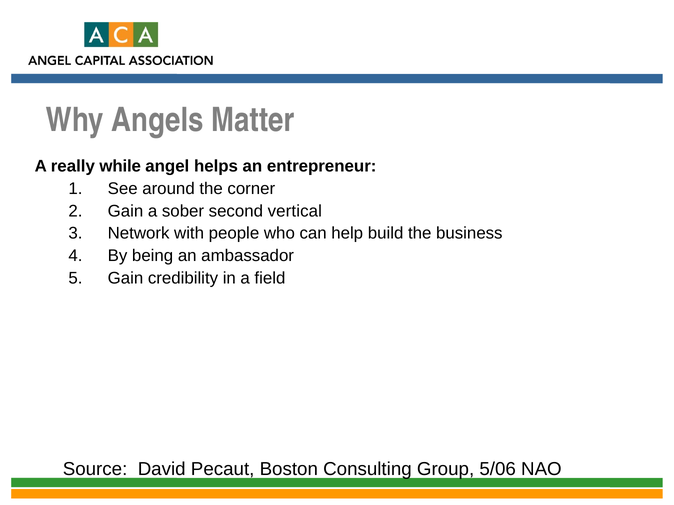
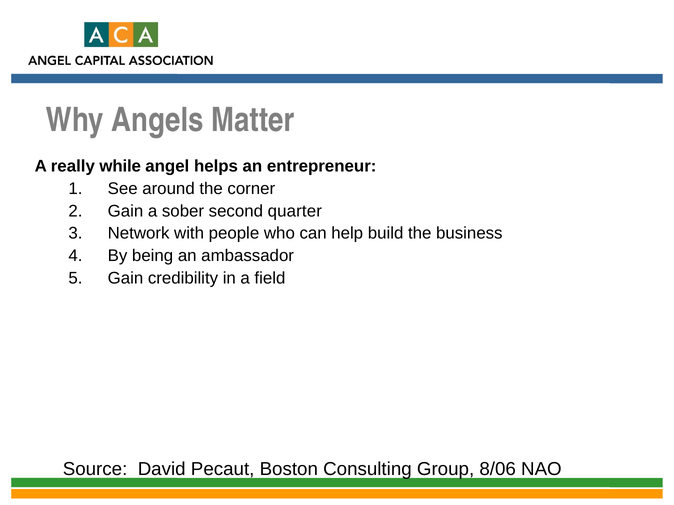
vertical: vertical -> quarter (295, 211)
5/06: 5/06 -> 8/06 (498, 469)
